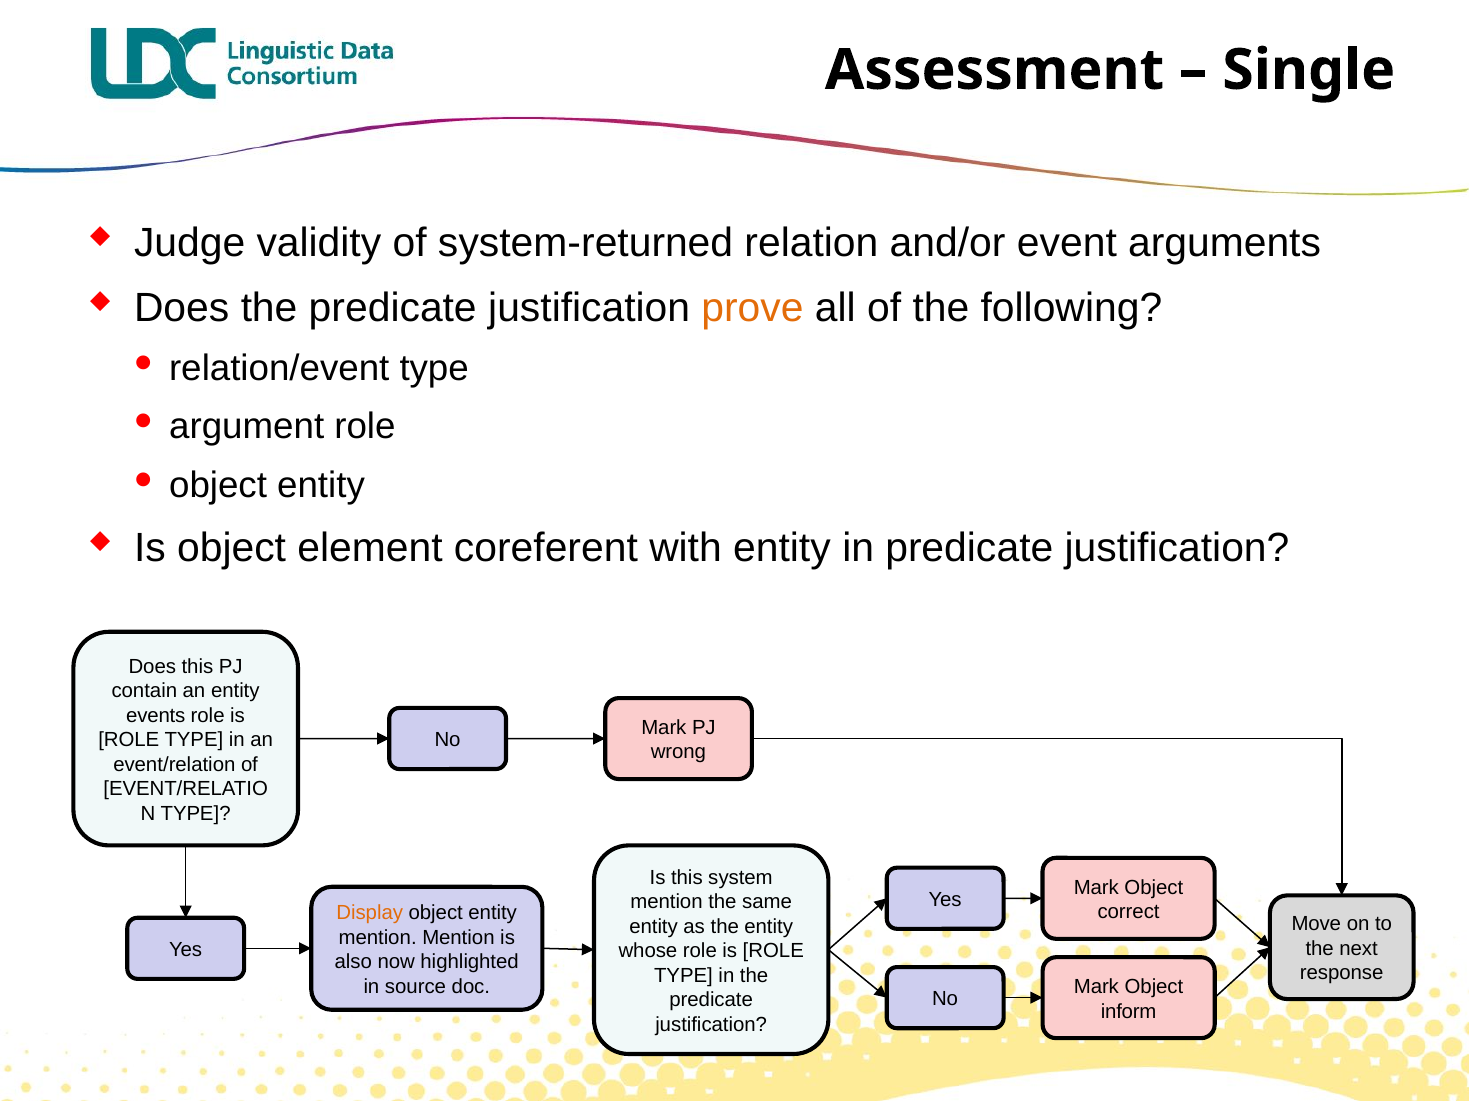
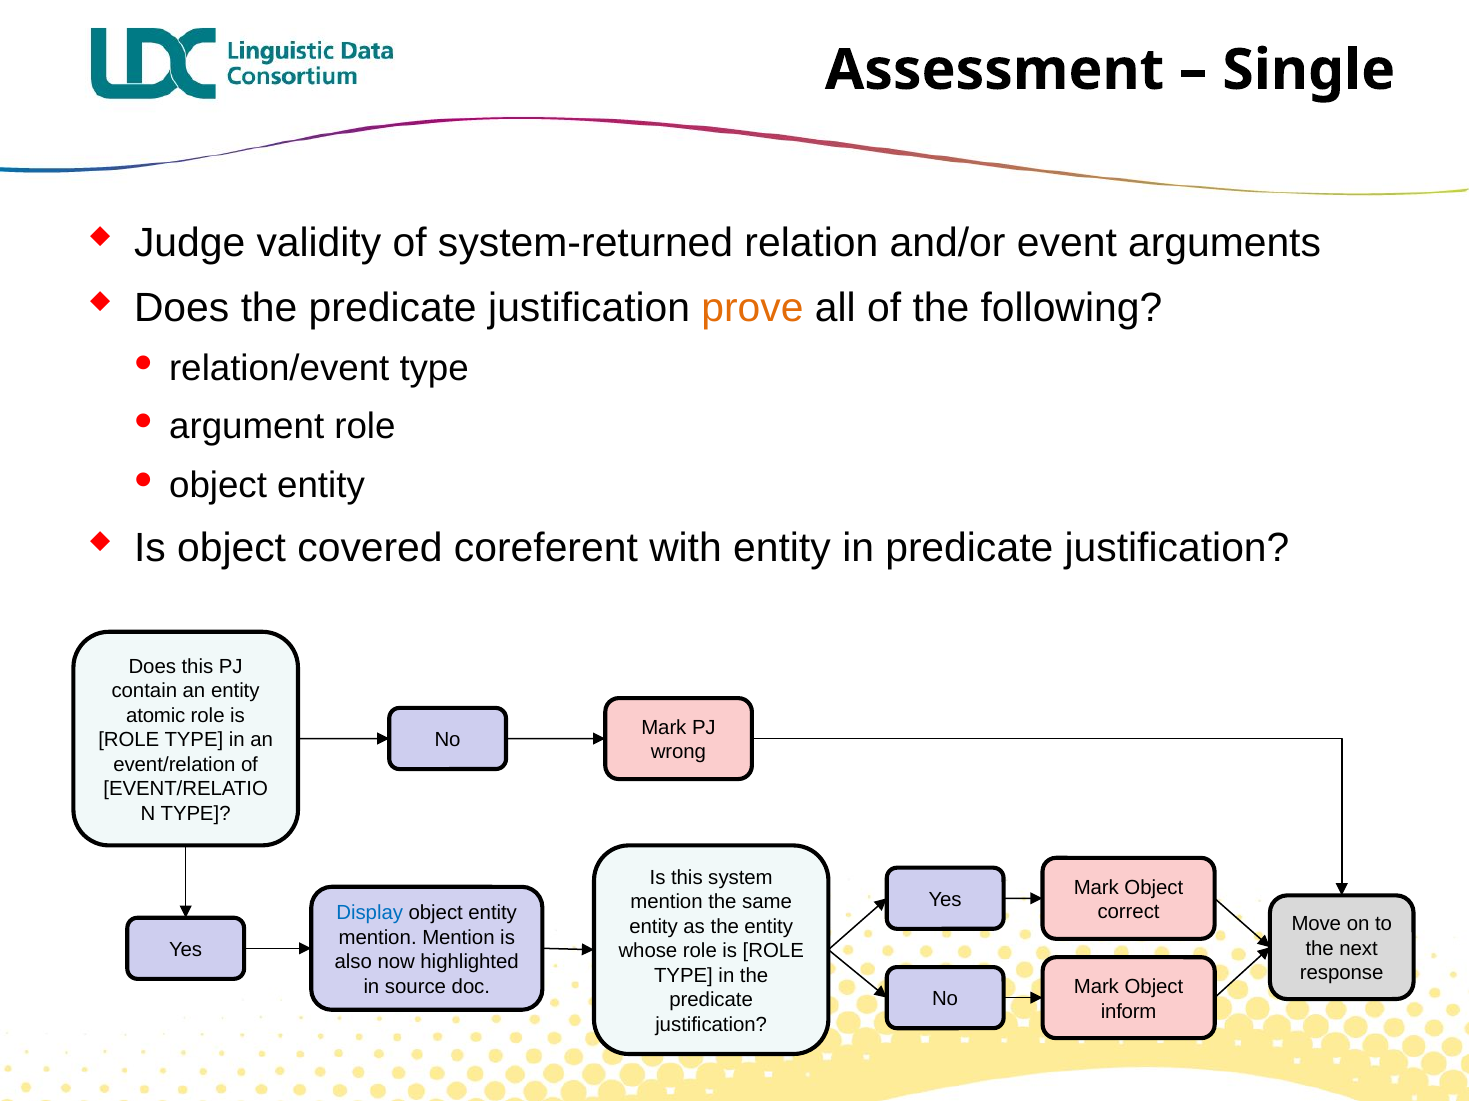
element: element -> covered (370, 548)
events: events -> atomic (156, 716)
Display colour: orange -> blue (370, 914)
